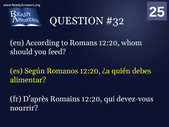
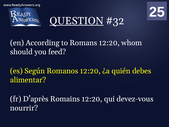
QUESTION underline: none -> present (77, 21)
